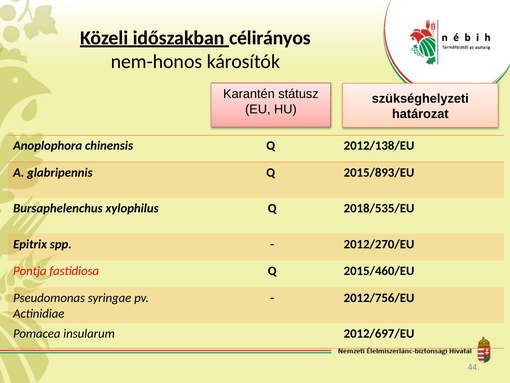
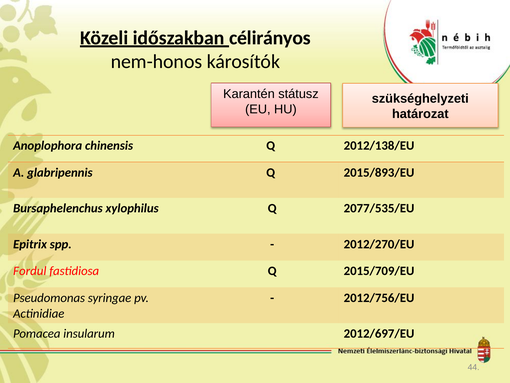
2018/535/EU: 2018/535/EU -> 2077/535/EU (379, 208)
Pontja: Pontja -> Fordul (30, 271)
2015/460/EU: 2015/460/EU -> 2015/709/EU (379, 271)
